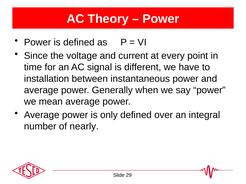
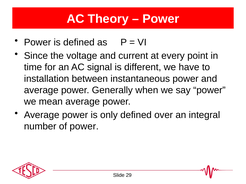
of nearly: nearly -> power (84, 127)
